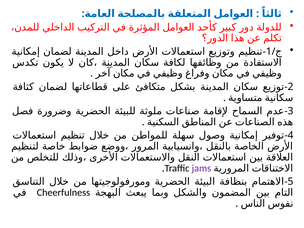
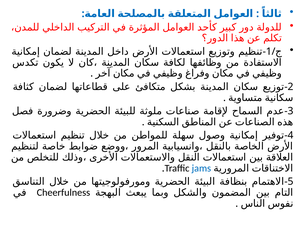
jams colour: purple -> blue (201, 168)
